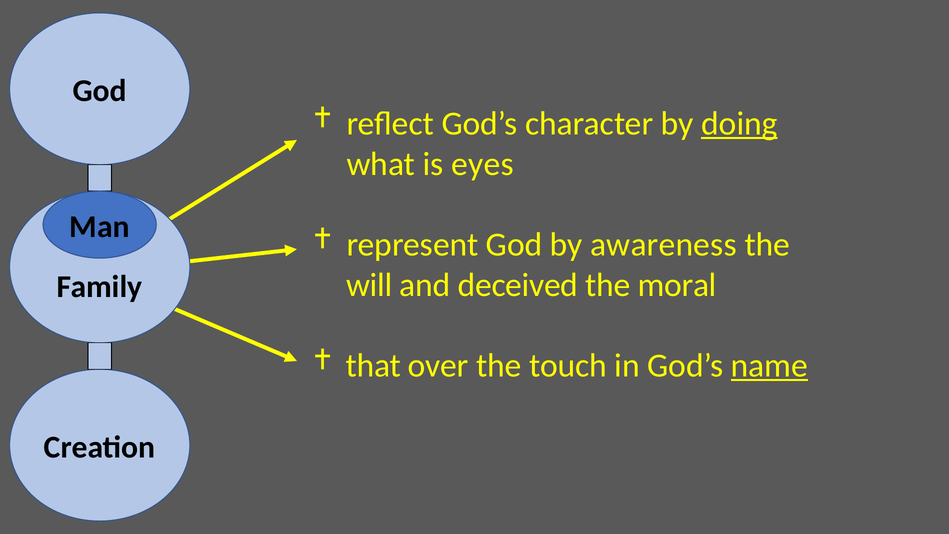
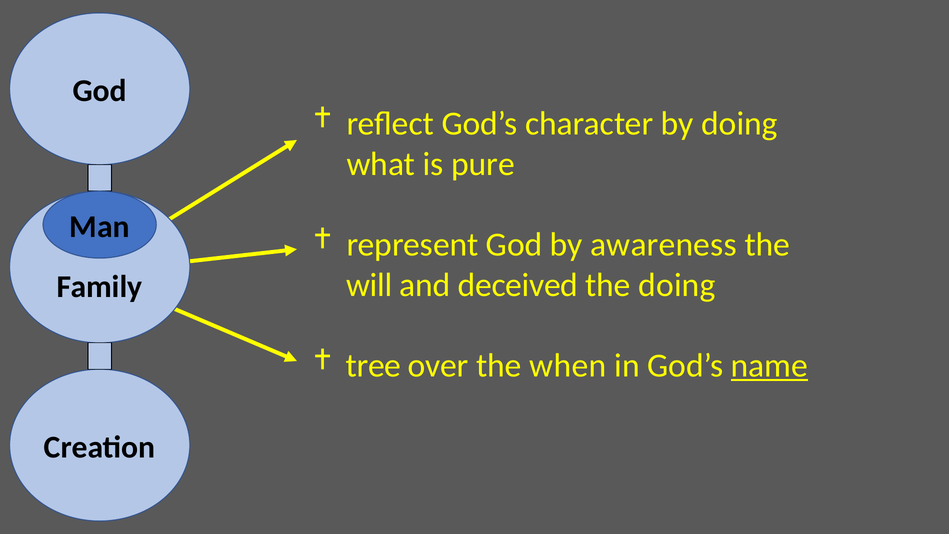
doing underline: present -> none (739, 124)
eyes: eyes -> pure (483, 164)
the moral: moral -> doing (677, 285)
that: that -> tree (374, 365)
touch: touch -> when (568, 365)
